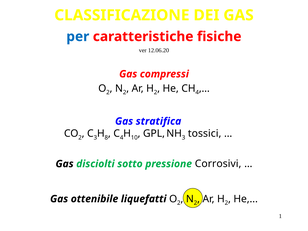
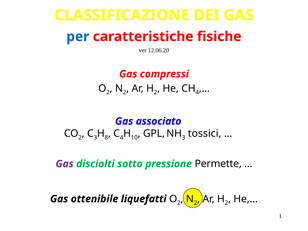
stratifica: stratifica -> associato (159, 121)
Gas colour: black -> purple (65, 164)
Corrosivi: Corrosivi -> Permette (218, 164)
